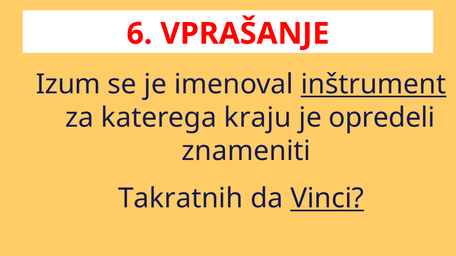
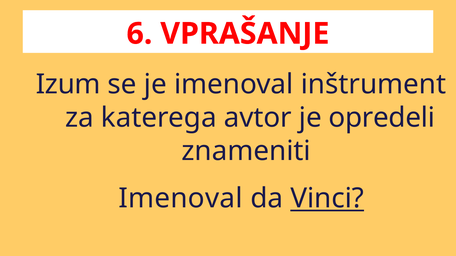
inštrument underline: present -> none (373, 85)
kraju: kraju -> avtor (258, 118)
Takratnih: Takratnih -> Imenoval (180, 199)
